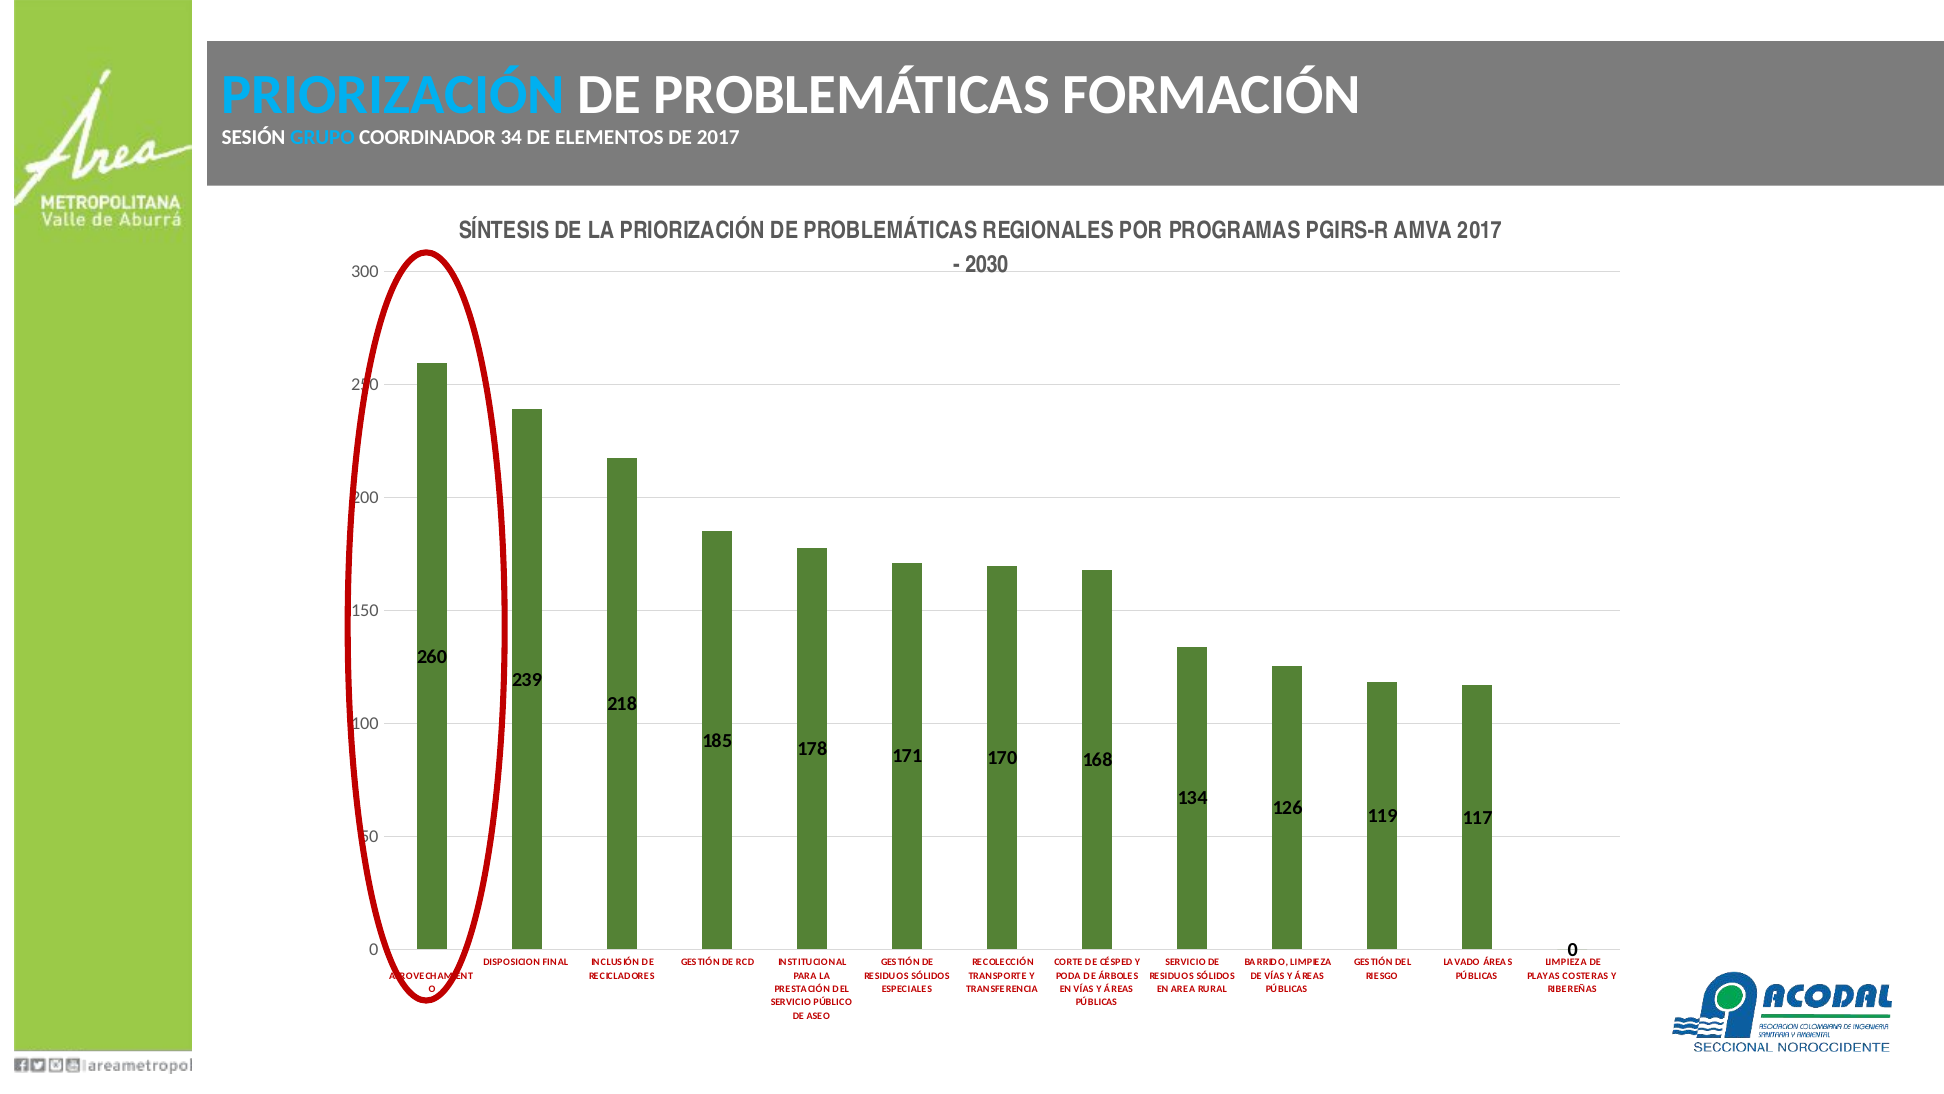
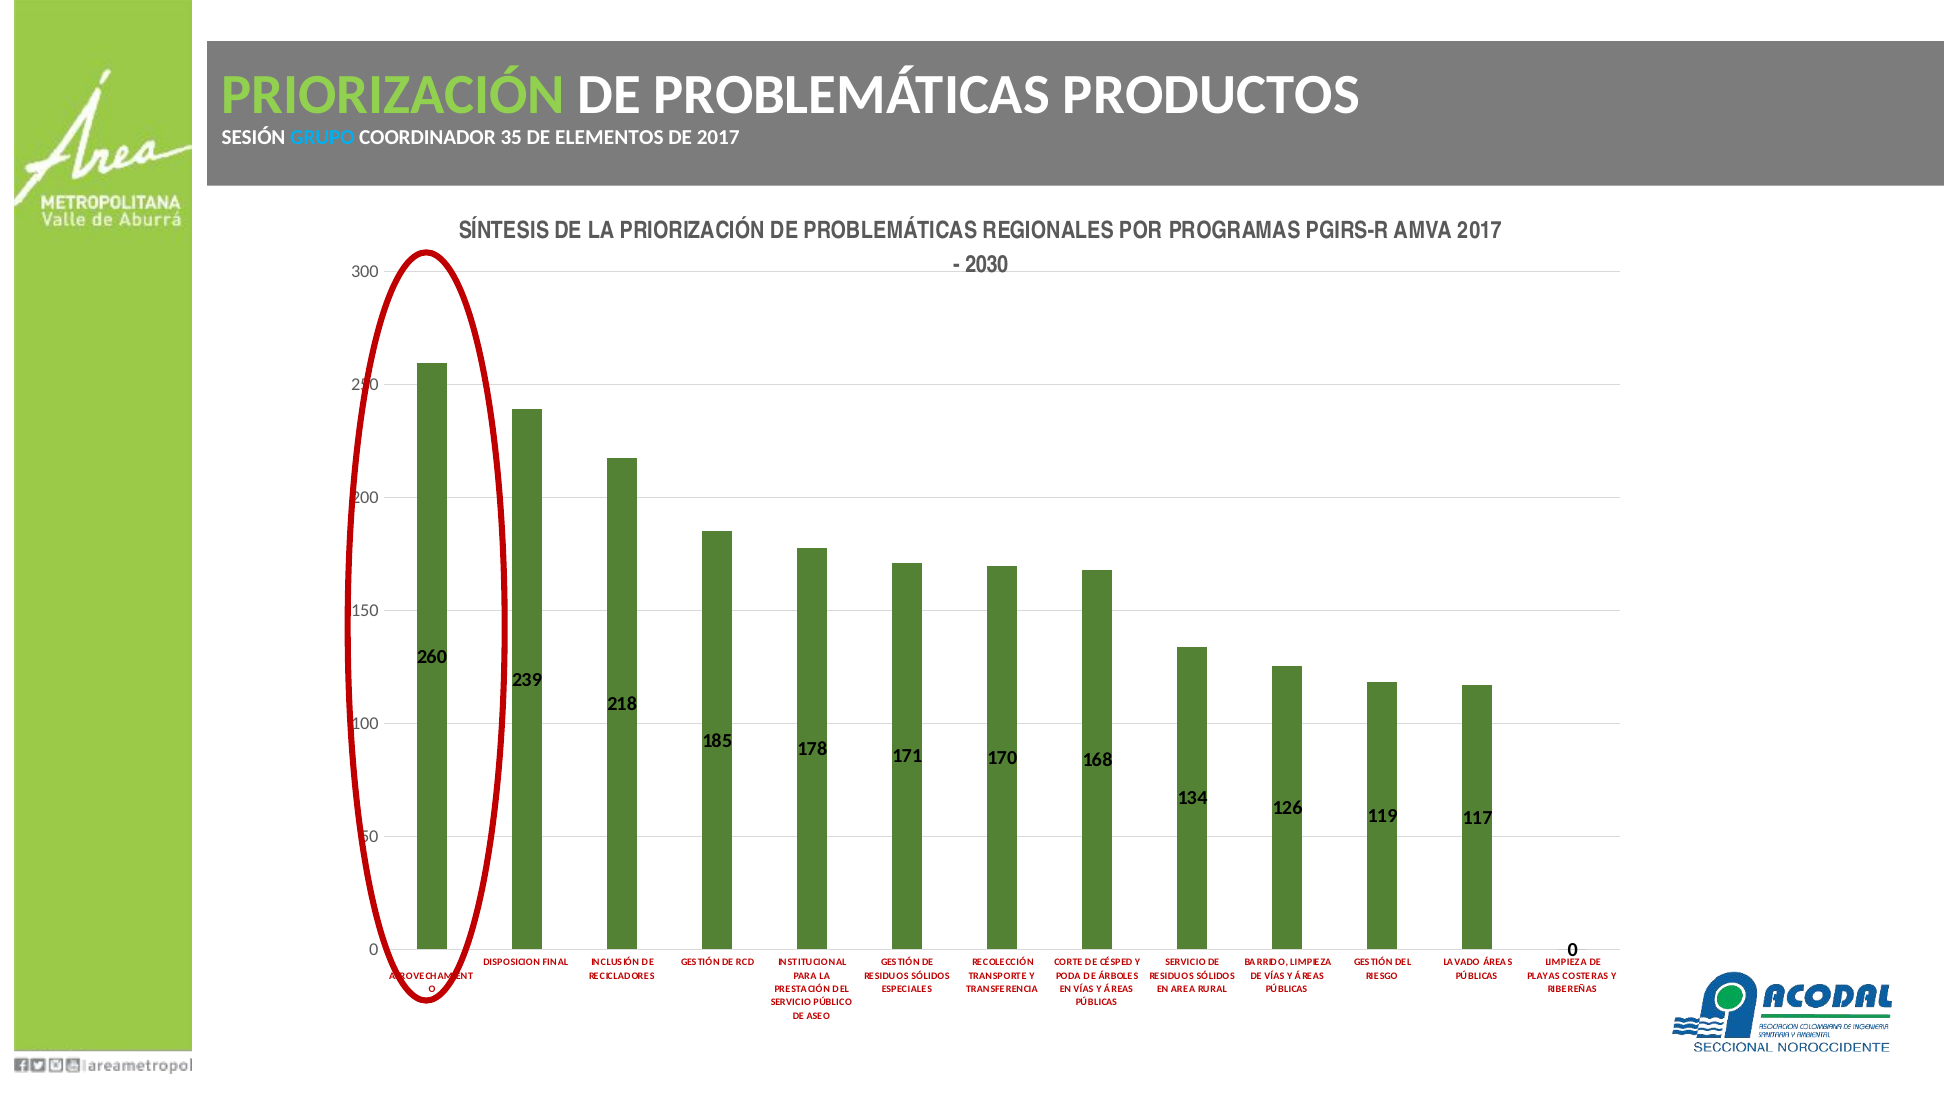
PRIORIZACIÓN colour: light blue -> light green (393, 95)
FORMACIÓN: FORMACIÓN -> PRODUCTOS (1211, 95)
34: 34 -> 35 (511, 137)
